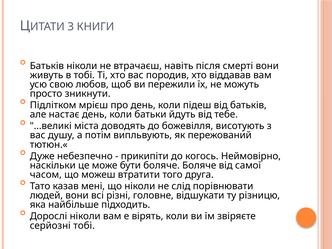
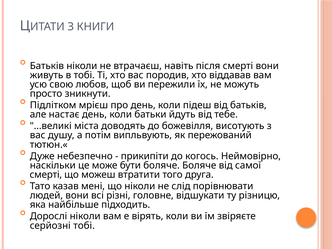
часом: часом -> смерті (46, 175)
